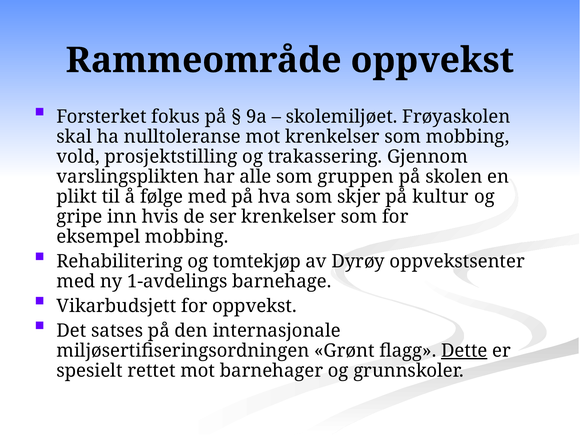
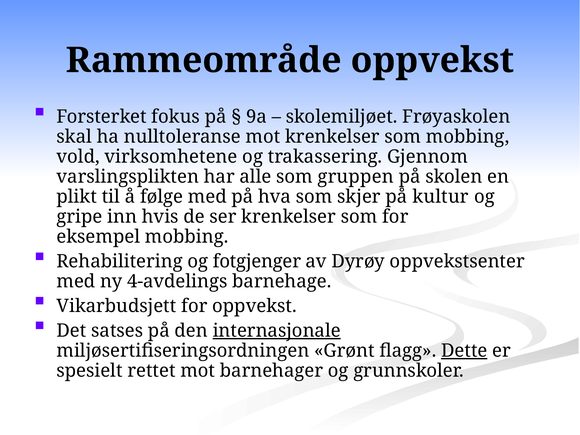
prosjektstilling: prosjektstilling -> virksomhetene (171, 157)
tomtekjøp: tomtekjøp -> fotgjenger (257, 261)
1-avdelings: 1-avdelings -> 4-avdelings (177, 281)
internasjonale underline: none -> present (277, 331)
